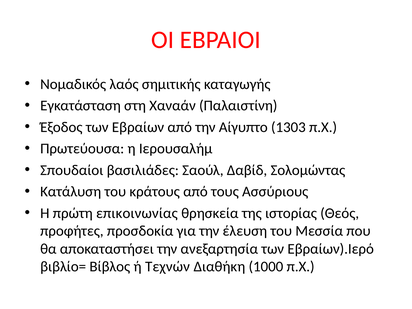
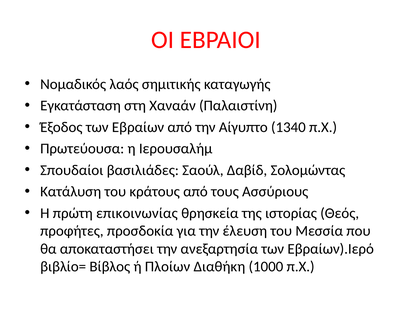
1303: 1303 -> 1340 (288, 127)
Τεχνών: Τεχνών -> Πλοίων (168, 267)
